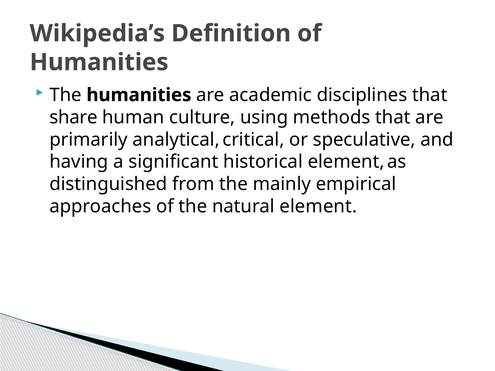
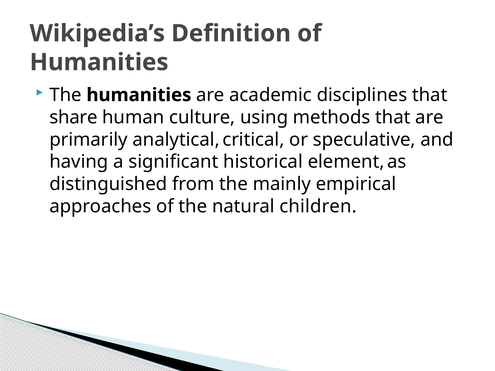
natural element: element -> children (318, 207)
